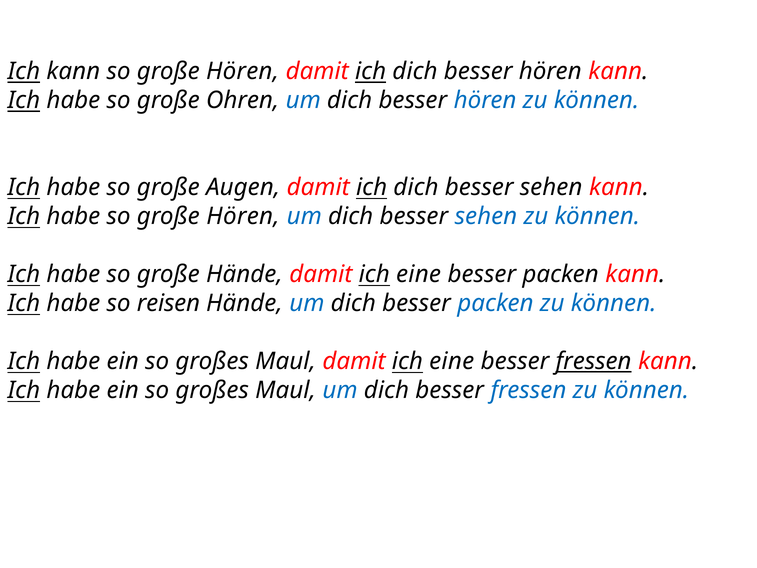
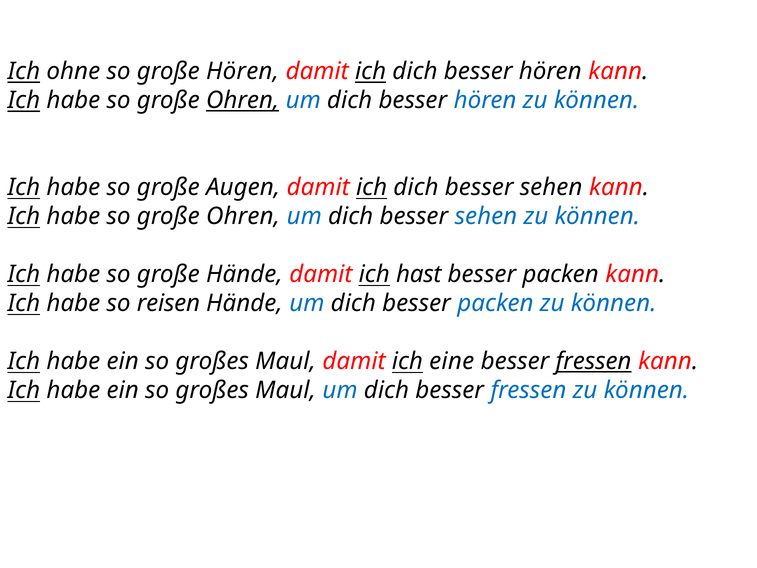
Ich kann: kann -> ohne (73, 71)
Ohren underline: none -> present (243, 100)
Hören: Hören -> Ohren (243, 216)
Hände damit ich eine: eine -> hast (419, 274)
